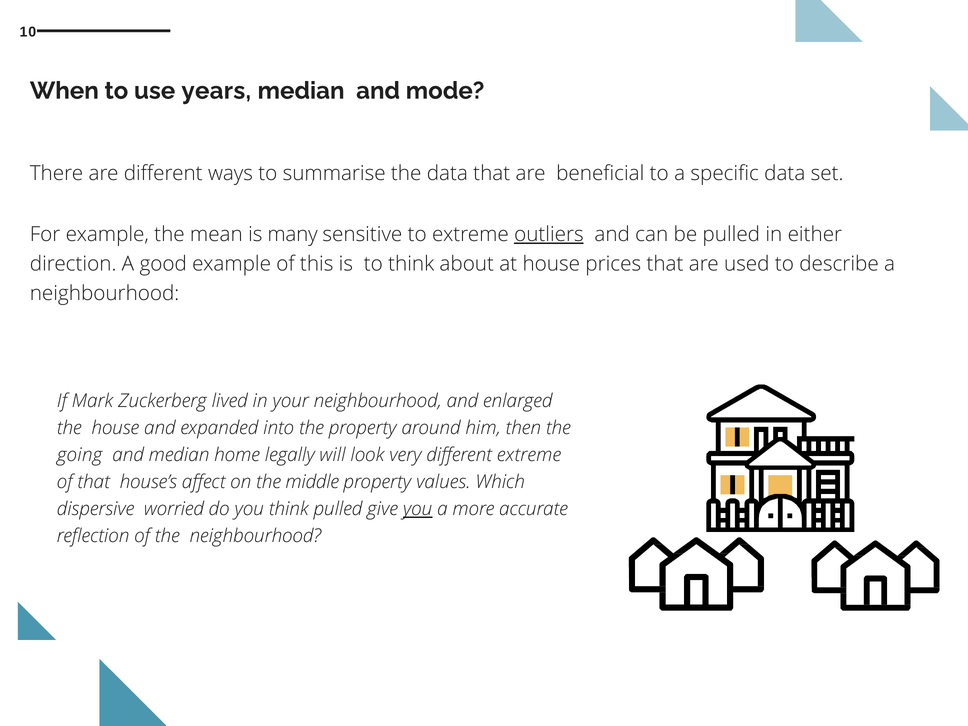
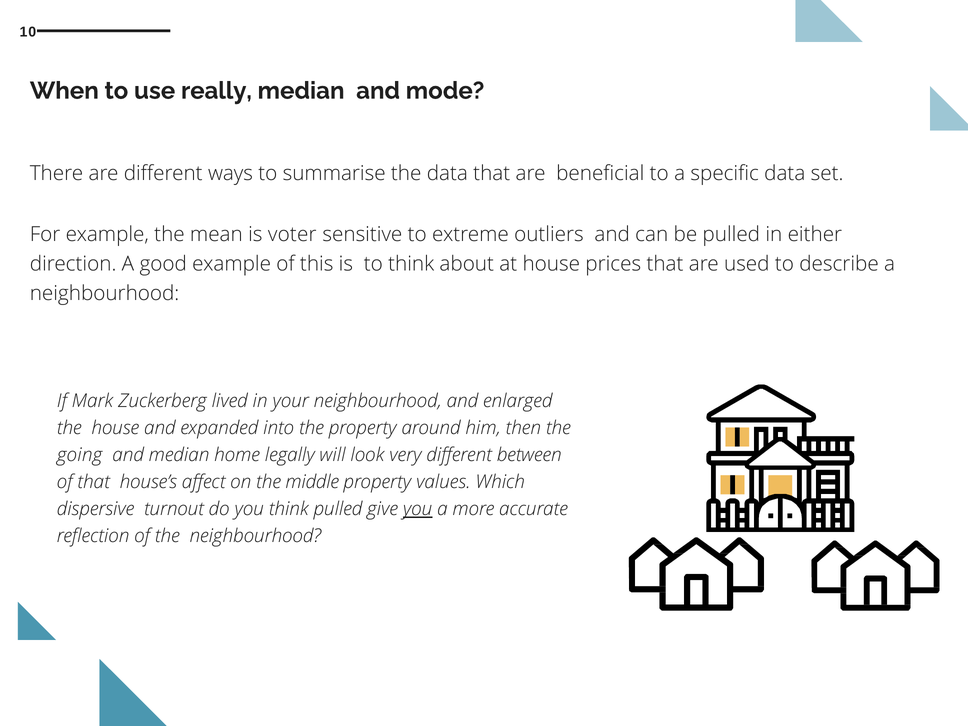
years: years -> really (216, 91)
many: many -> voter (292, 234)
outliers underline: present -> none (549, 234)
different extreme: extreme -> between (529, 455)
worried: worried -> turnout (174, 509)
